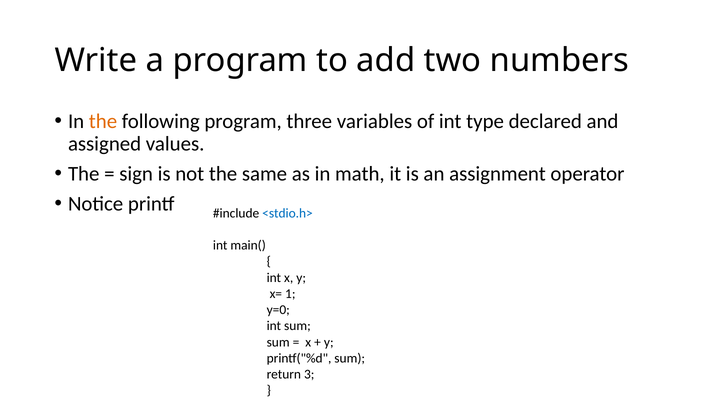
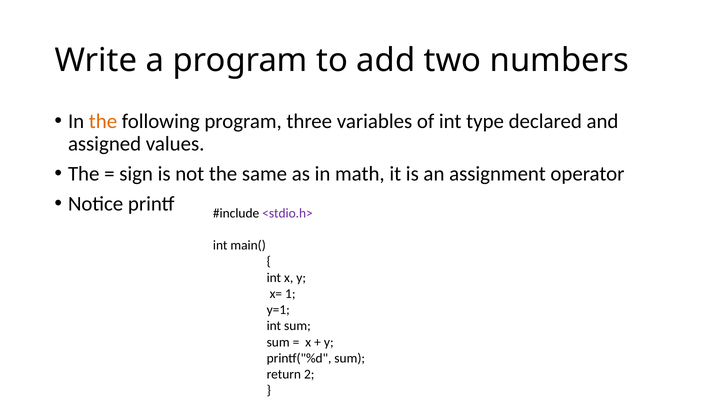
<stdio.h> colour: blue -> purple (288, 213)
y=0: y=0 -> y=1 (278, 310)
3: 3 -> 2 (309, 374)
